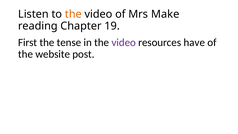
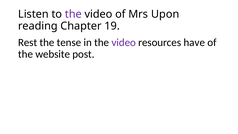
the colour: orange -> purple (73, 14)
Make: Make -> Upon (165, 14)
First: First -> Rest (28, 42)
